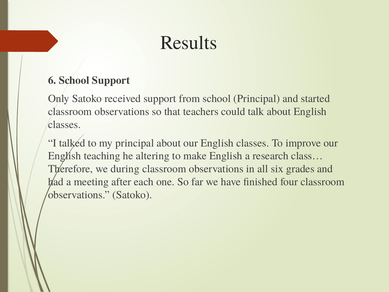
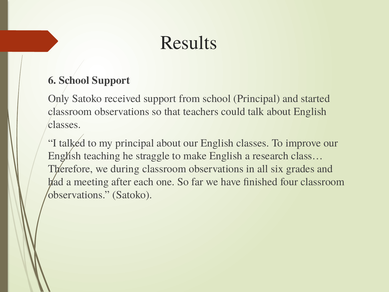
altering: altering -> straggle (153, 156)
